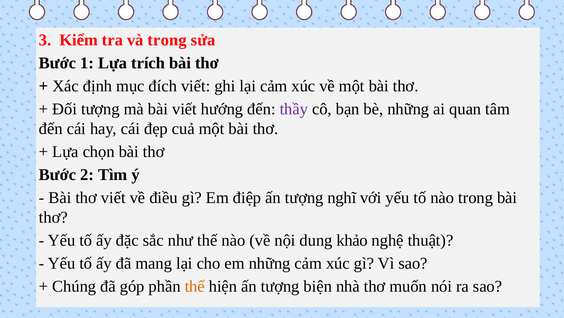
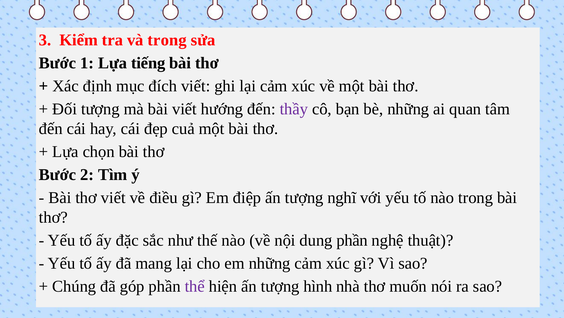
trích: trích -> tiếng (148, 63)
dung khảo: khảo -> phần (352, 241)
thể colour: orange -> purple (195, 287)
biện: biện -> hình (318, 287)
